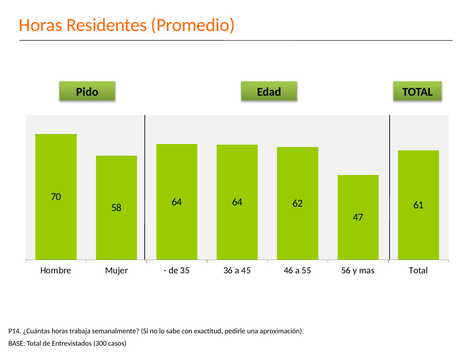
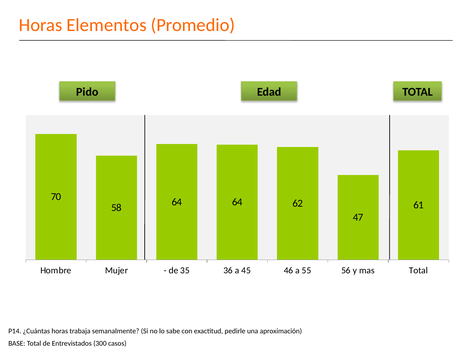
Residentes: Residentes -> Elementos (106, 25)
